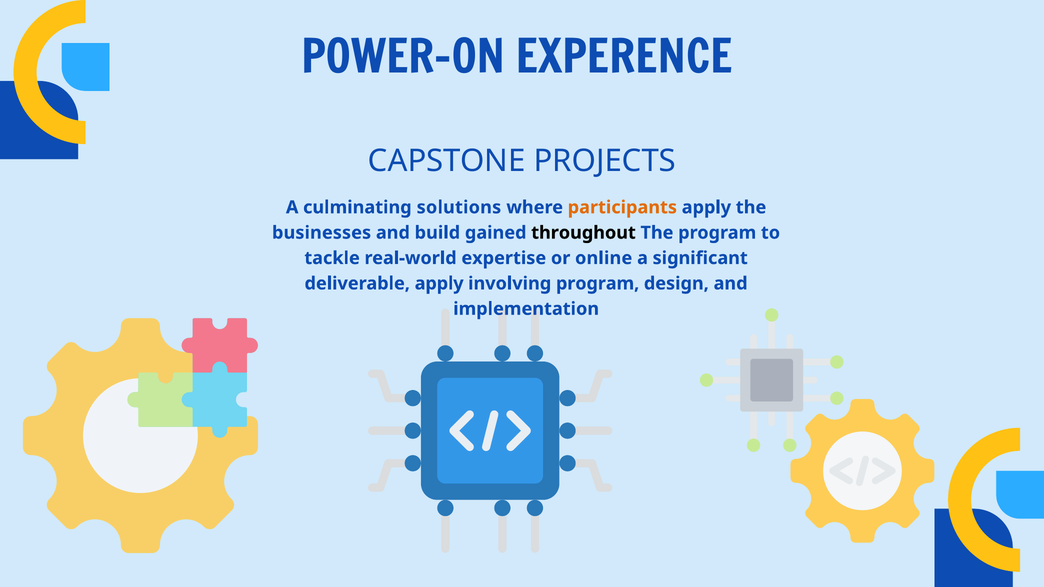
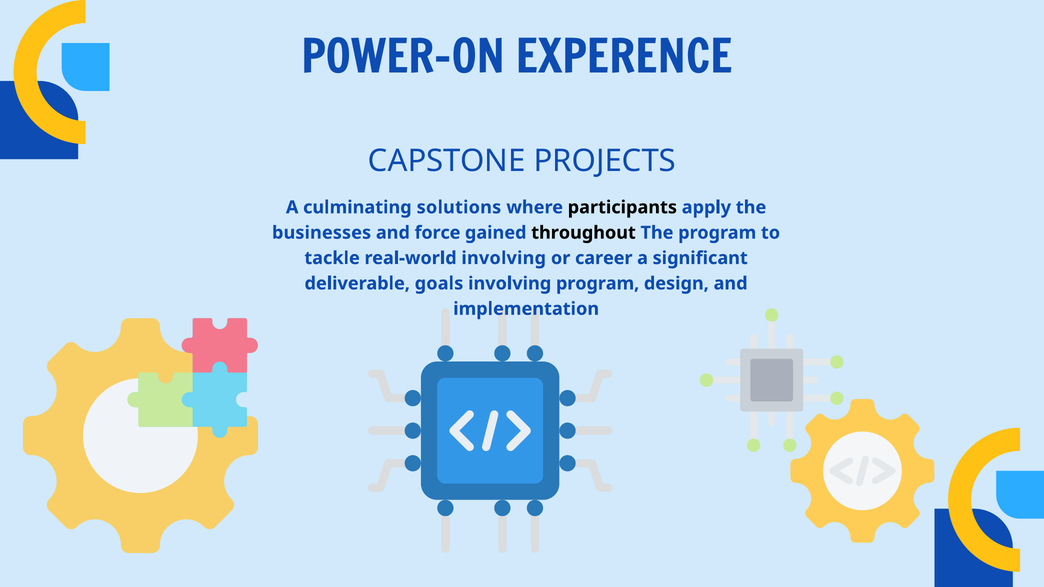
participants colour: orange -> black (622, 207)
build: build -> force (437, 233)
real-world expertise: expertise -> involving (504, 258)
online: online -> career (604, 258)
deliverable apply: apply -> goals (439, 284)
